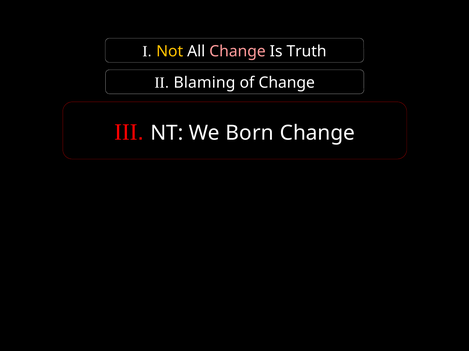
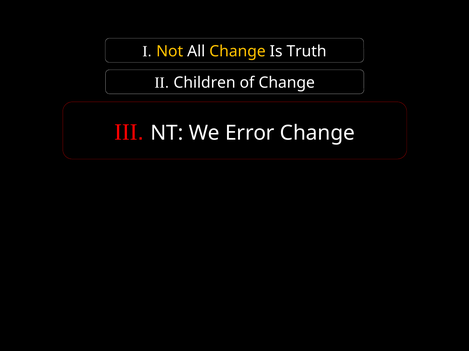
Change colour: pink -> yellow (238, 52)
Blaming: Blaming -> Children (205, 83)
Born: Born -> Error (250, 133)
